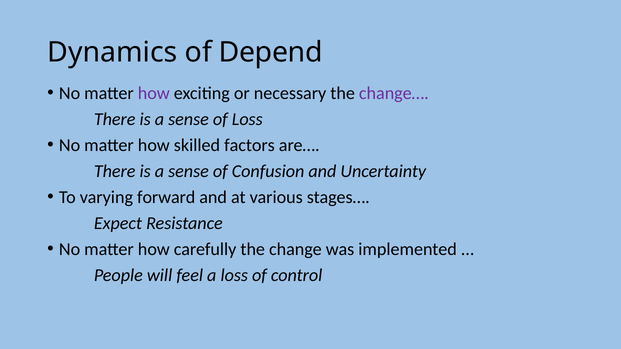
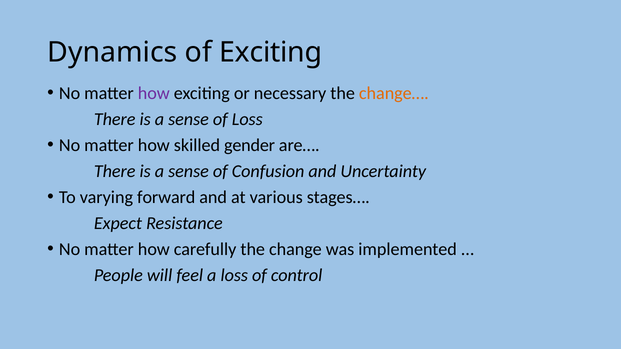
of Depend: Depend -> Exciting (271, 52)
change… colour: purple -> orange (394, 93)
factors: factors -> gender (250, 145)
